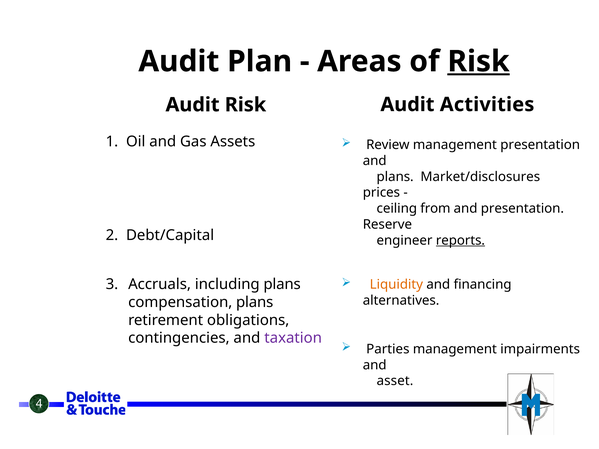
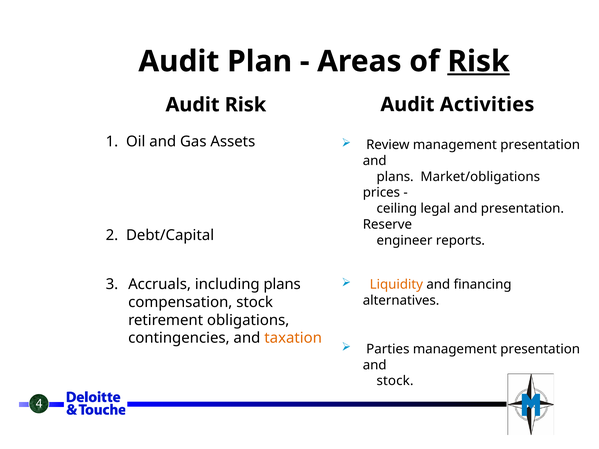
Market/disclosures: Market/disclosures -> Market/obligations (480, 177)
from: from -> legal (435, 209)
reports underline: present -> none (460, 241)
compensation plans: plans -> stock (255, 302)
taxation colour: purple -> orange (293, 338)
impairments: impairments -> presentation (540, 349)
asset: asset -> stock (395, 381)
